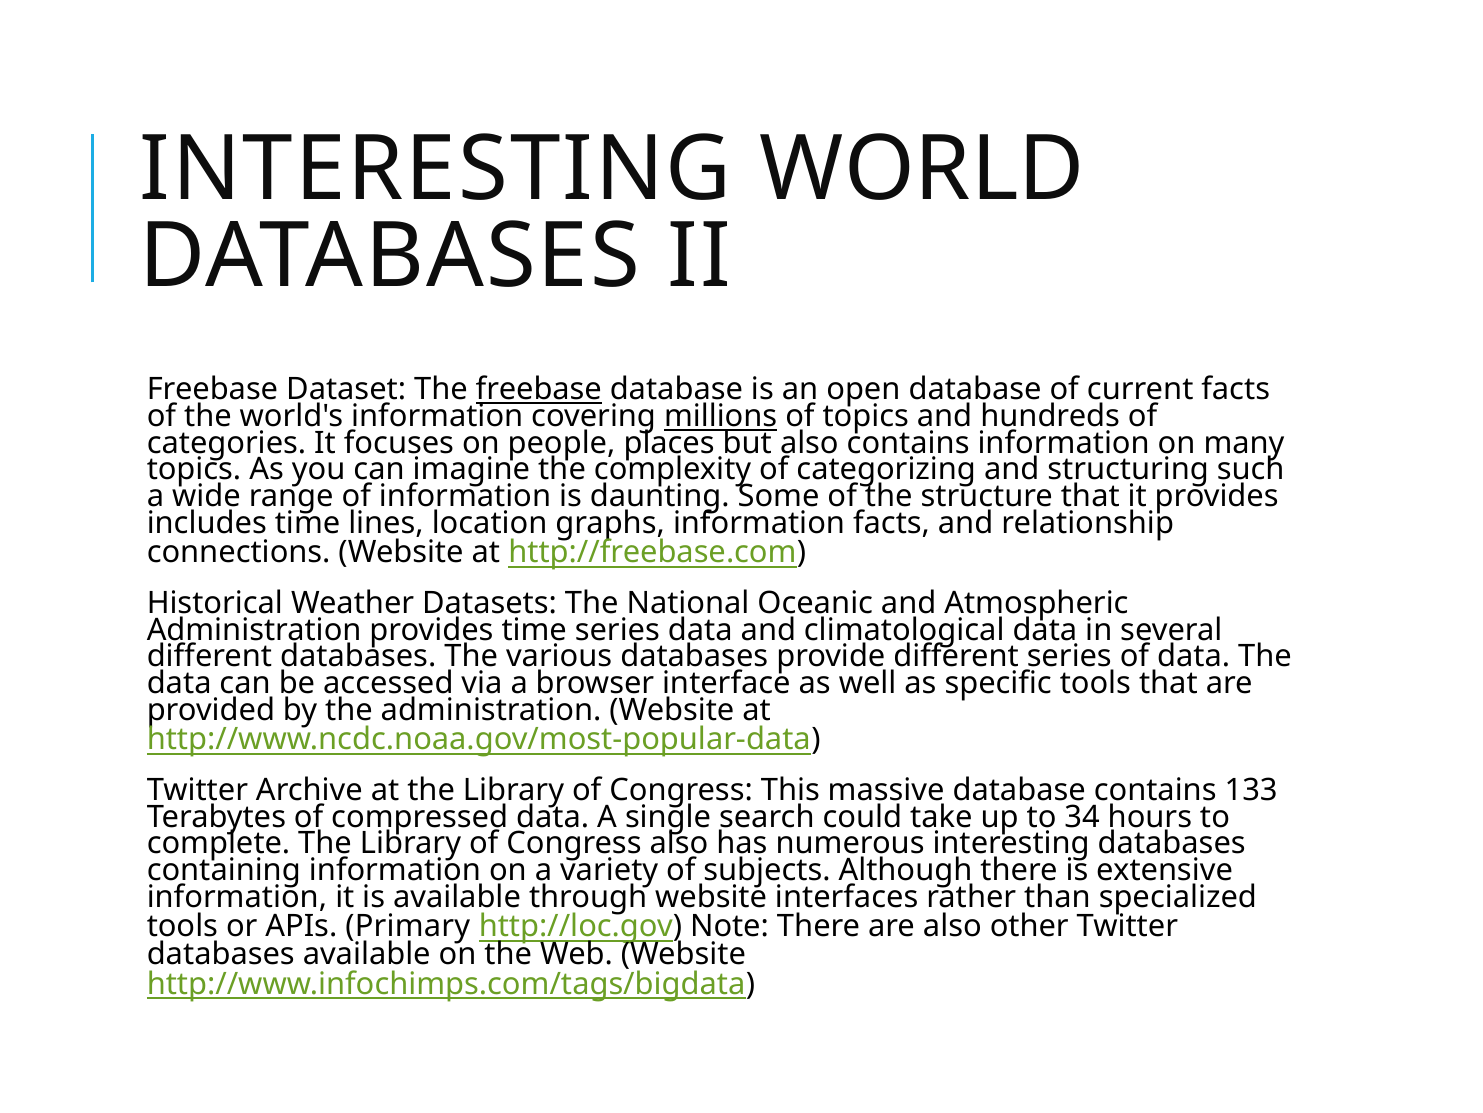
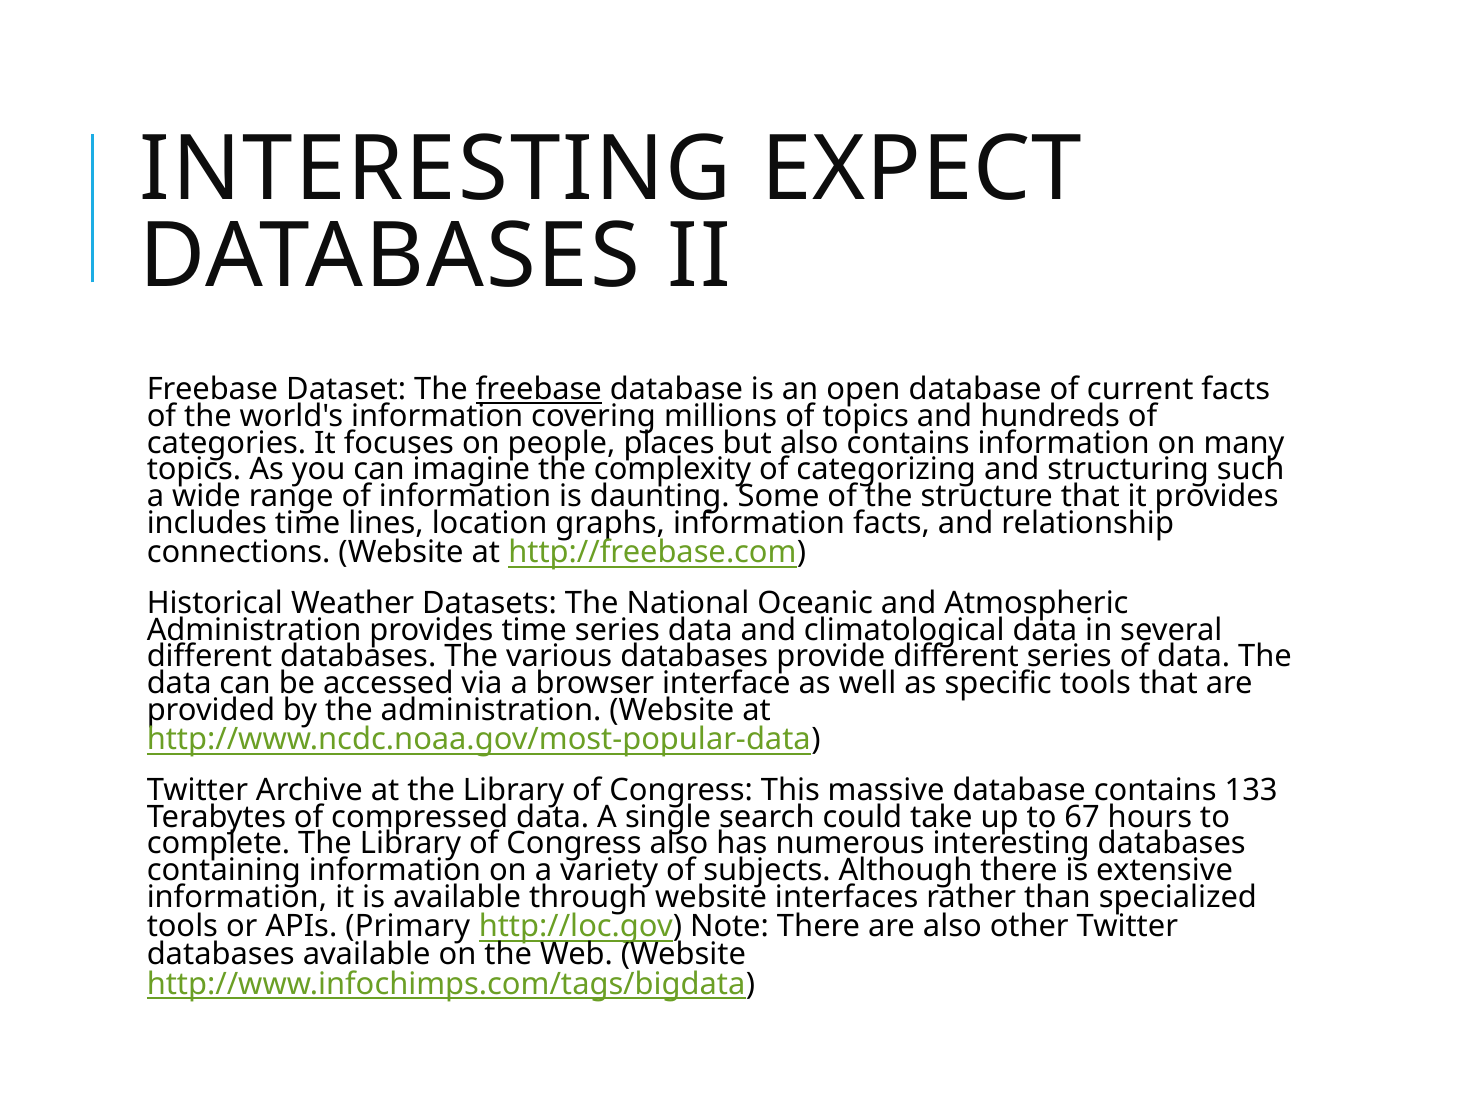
WORLD: WORLD -> EXPECT (922, 169)
millions underline: present -> none (721, 416)
34: 34 -> 67 (1082, 816)
